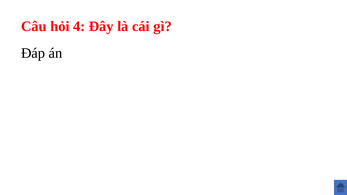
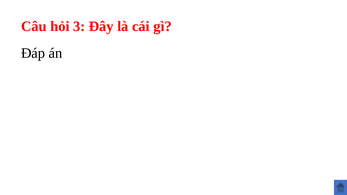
4: 4 -> 3 (79, 26)
